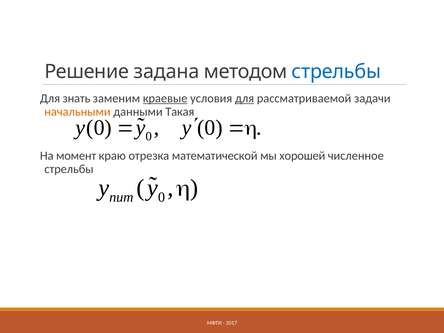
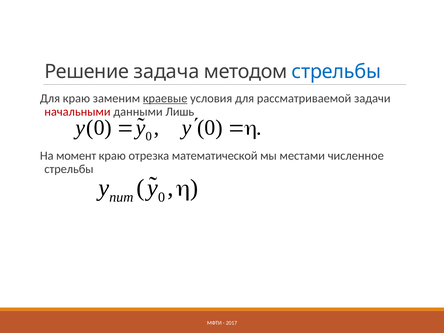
задана: задана -> задача (166, 72)
Для знать: знать -> краю (76, 98)
для underline: present -> none (245, 98)
начальными colour: orange -> red (77, 112)
Такая: Такая -> Лишь (180, 112)
хорошей: хорошей -> местами (302, 156)
